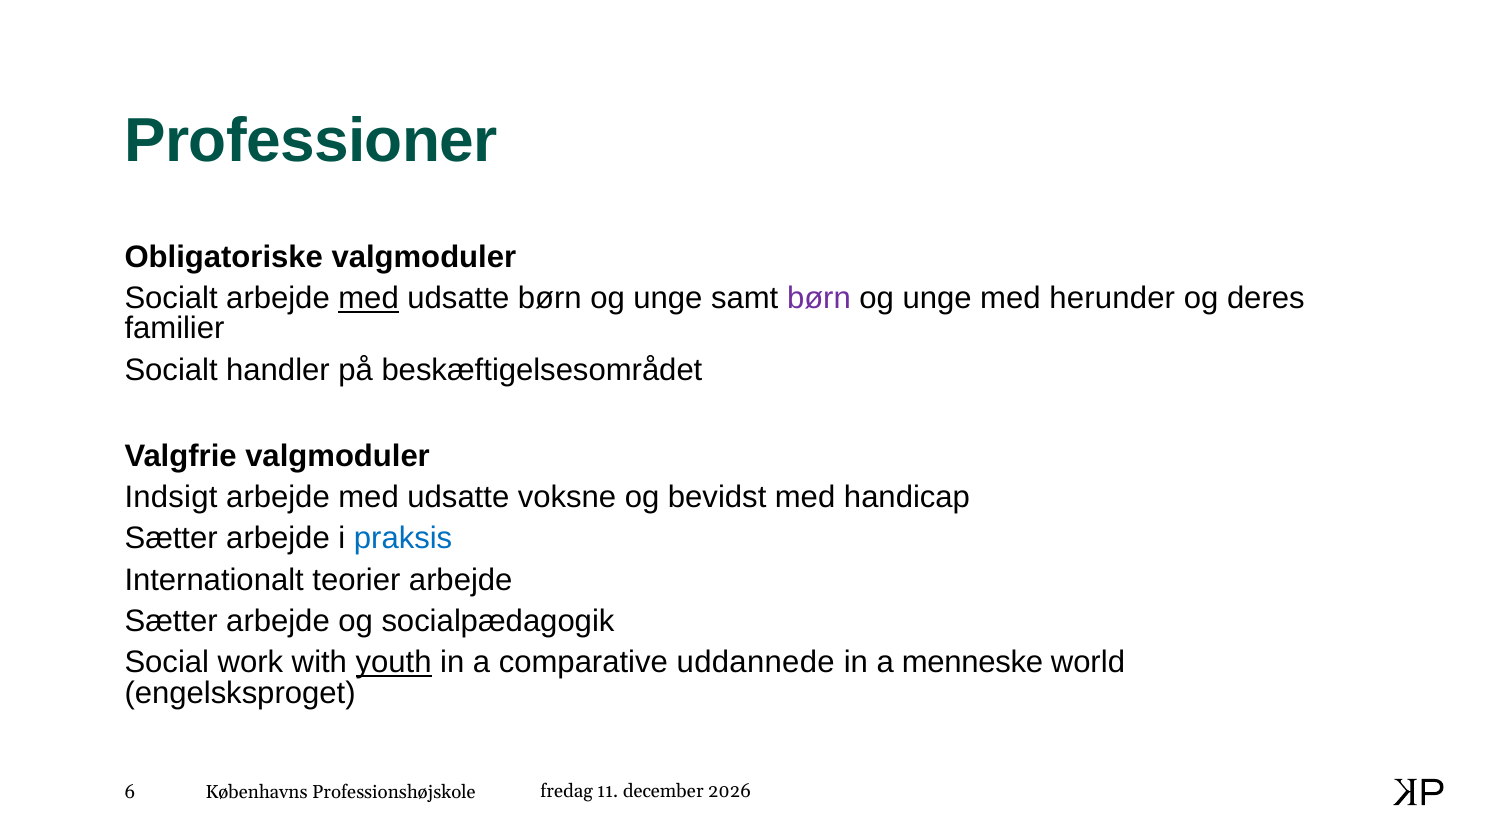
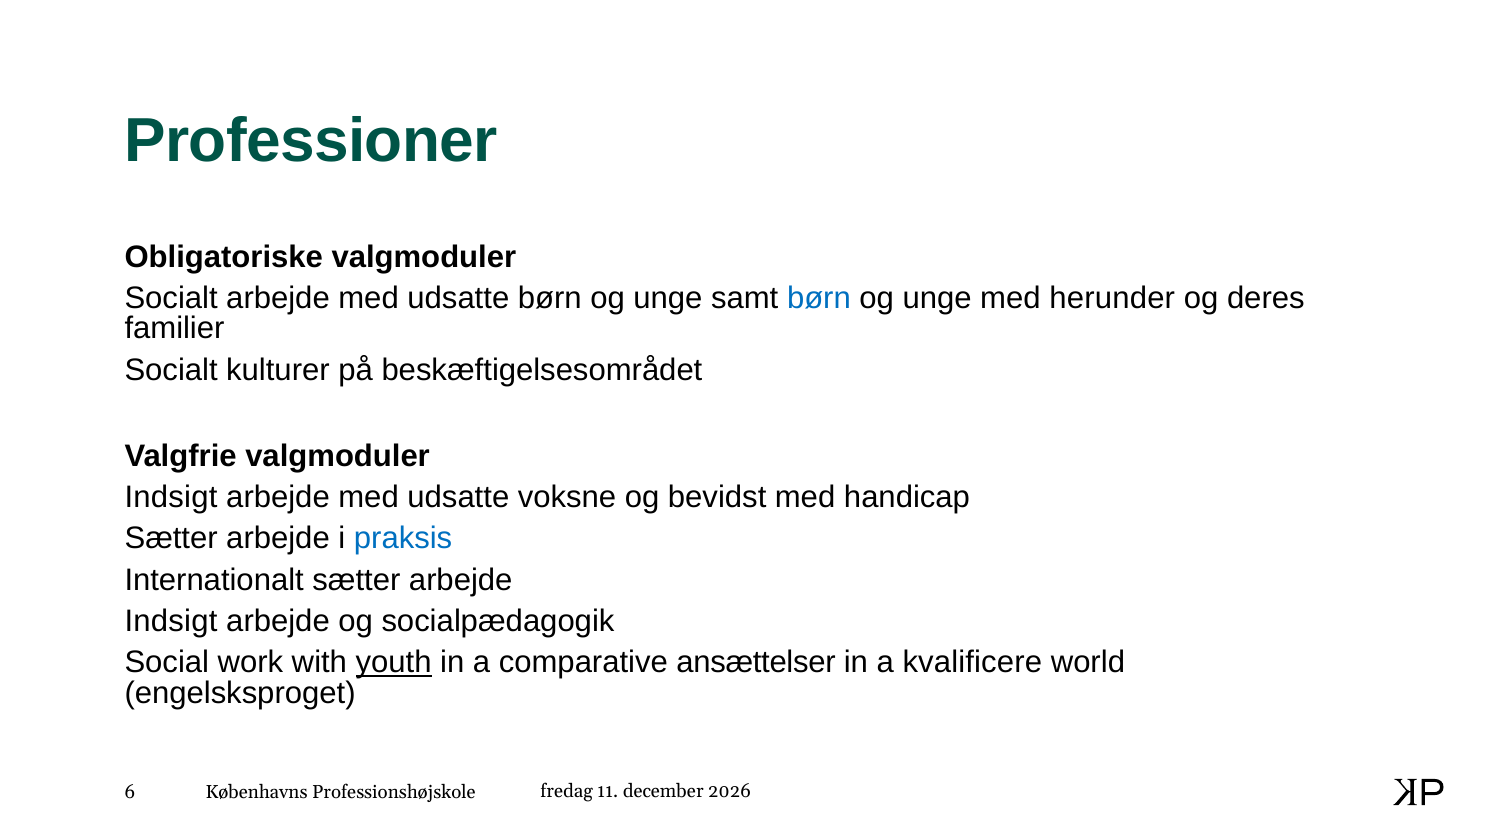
med underline: present -> none (369, 299)
børn colour: purple -> blue (819, 299)
handler: handler -> kulturer (278, 370)
Internationalt teorier: teorier -> sætter (356, 580)
Sætter: Sætter -> Indsigt (171, 622)
uddannede: uddannede -> ansættelser (756, 663)
menneske: menneske -> kvalificere (972, 663)
